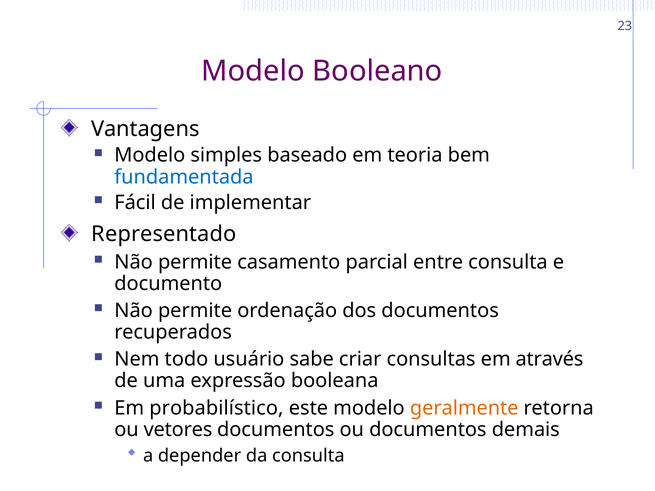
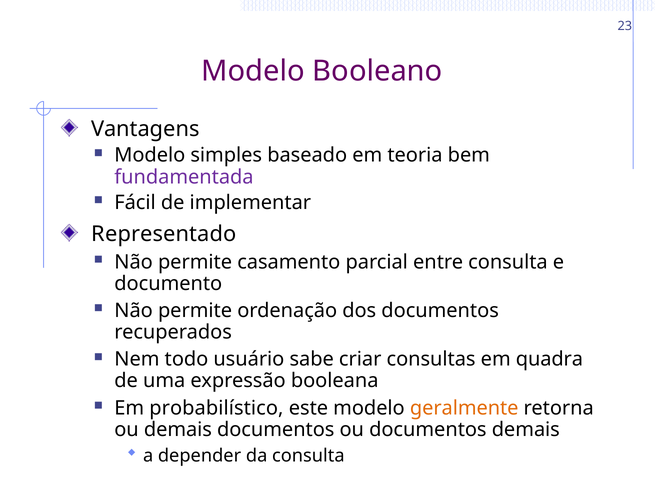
fundamentada colour: blue -> purple (184, 177)
através: através -> quadra (549, 359)
ou vetores: vetores -> demais (178, 430)
